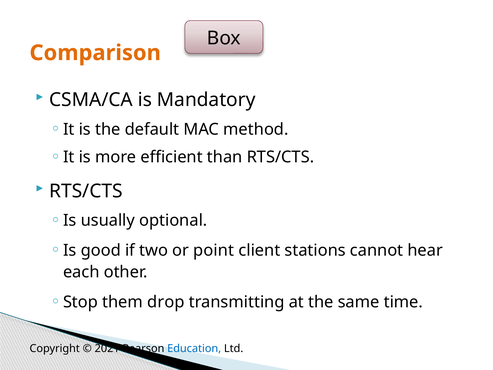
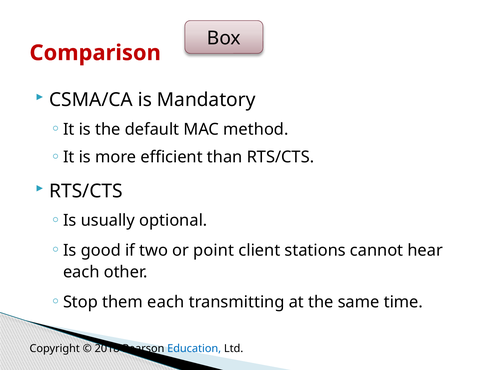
Comparison colour: orange -> red (95, 53)
them drop: drop -> each (166, 302)
2021: 2021 -> 2018 (107, 348)
